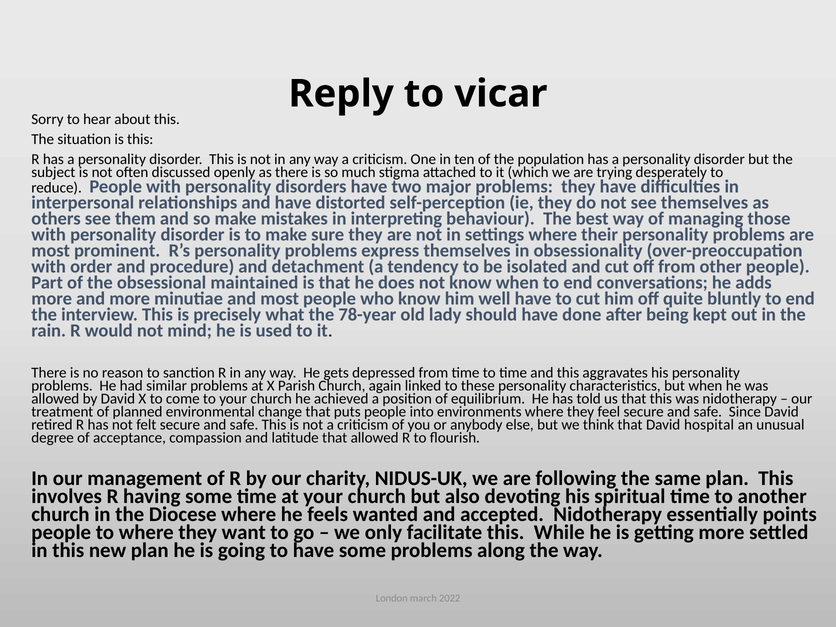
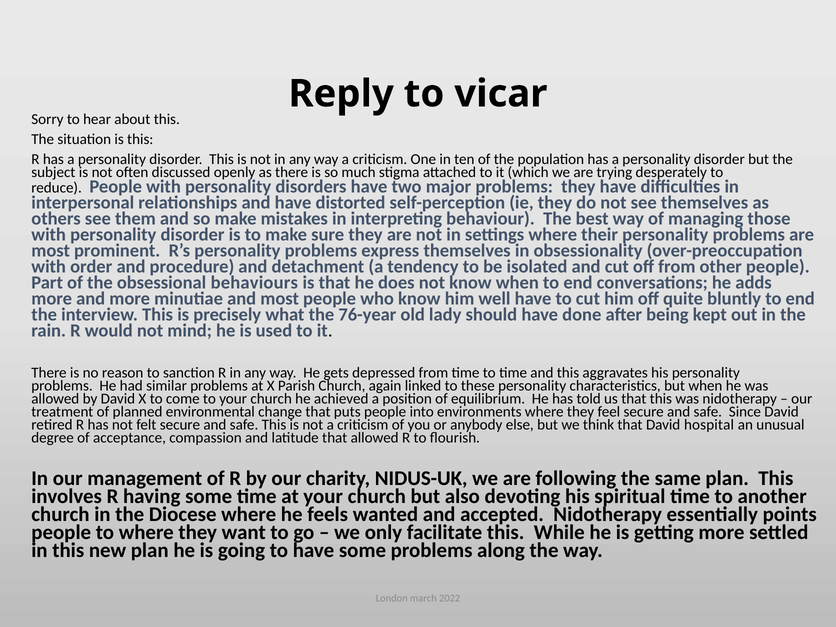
maintained: maintained -> behaviours (254, 283)
78-year: 78-year -> 76-year (367, 315)
